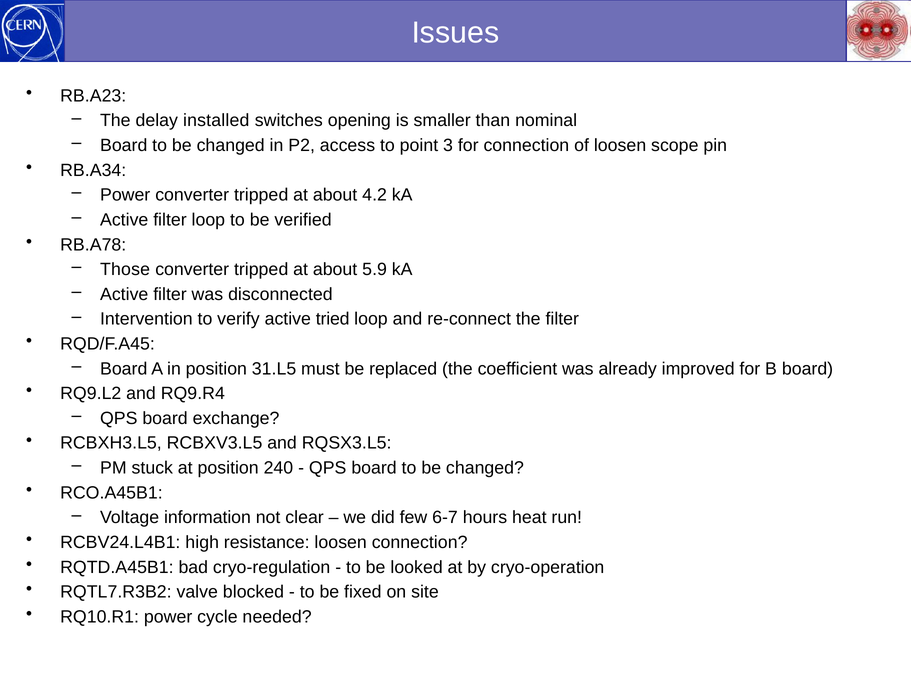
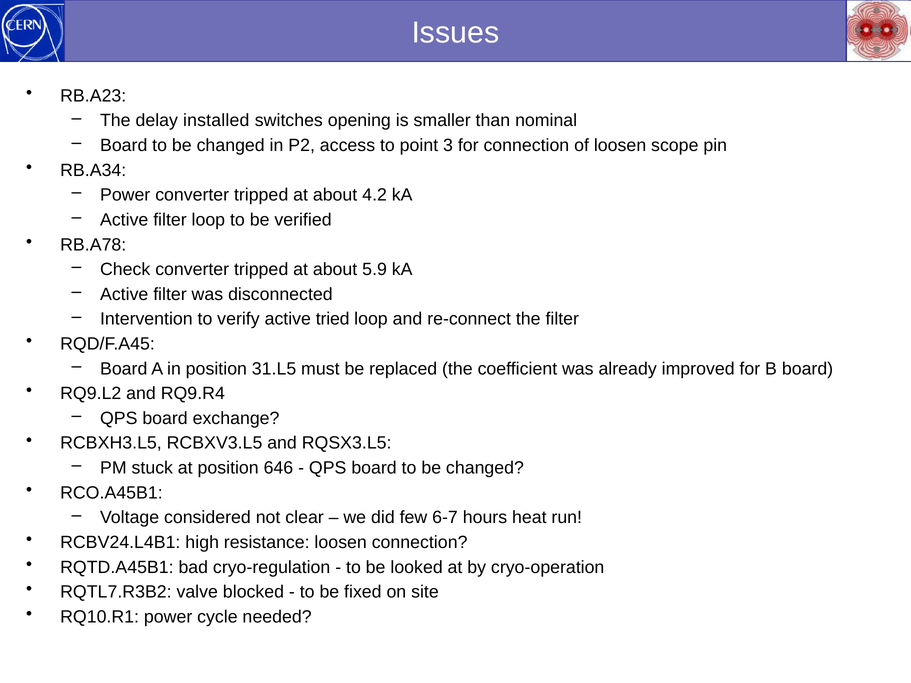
Those: Those -> Check (125, 270)
240: 240 -> 646 (278, 468)
information: information -> considered (207, 518)
